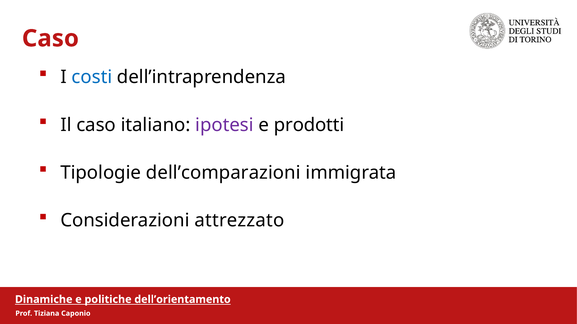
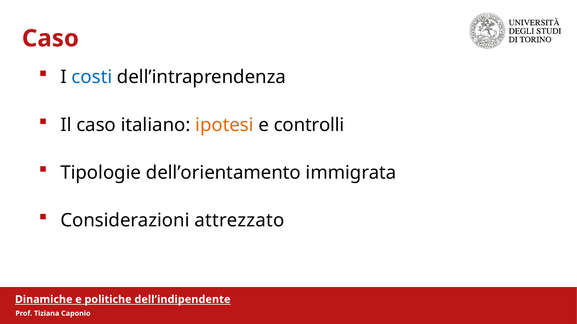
ipotesi colour: purple -> orange (224, 125)
prodotti: prodotti -> controlli (309, 125)
dell’comparazioni: dell’comparazioni -> dell’orientamento (223, 173)
dell’orientamento: dell’orientamento -> dell’indipendente (182, 300)
